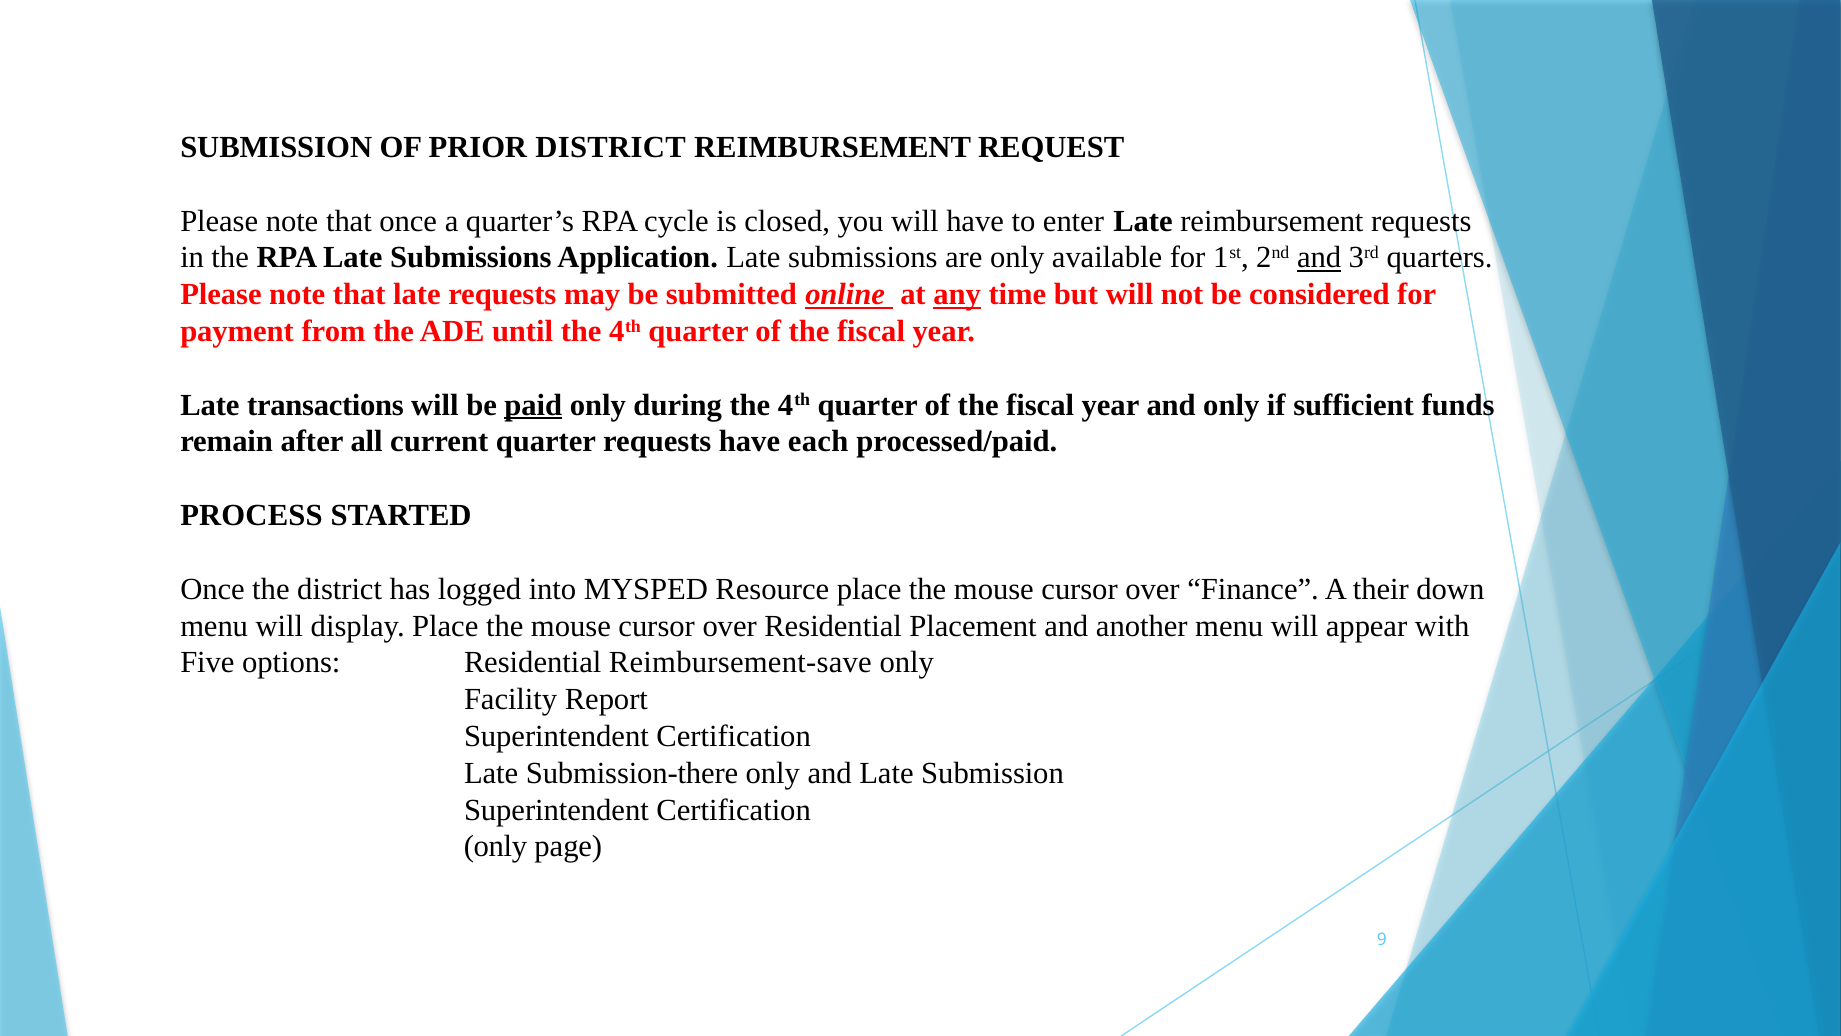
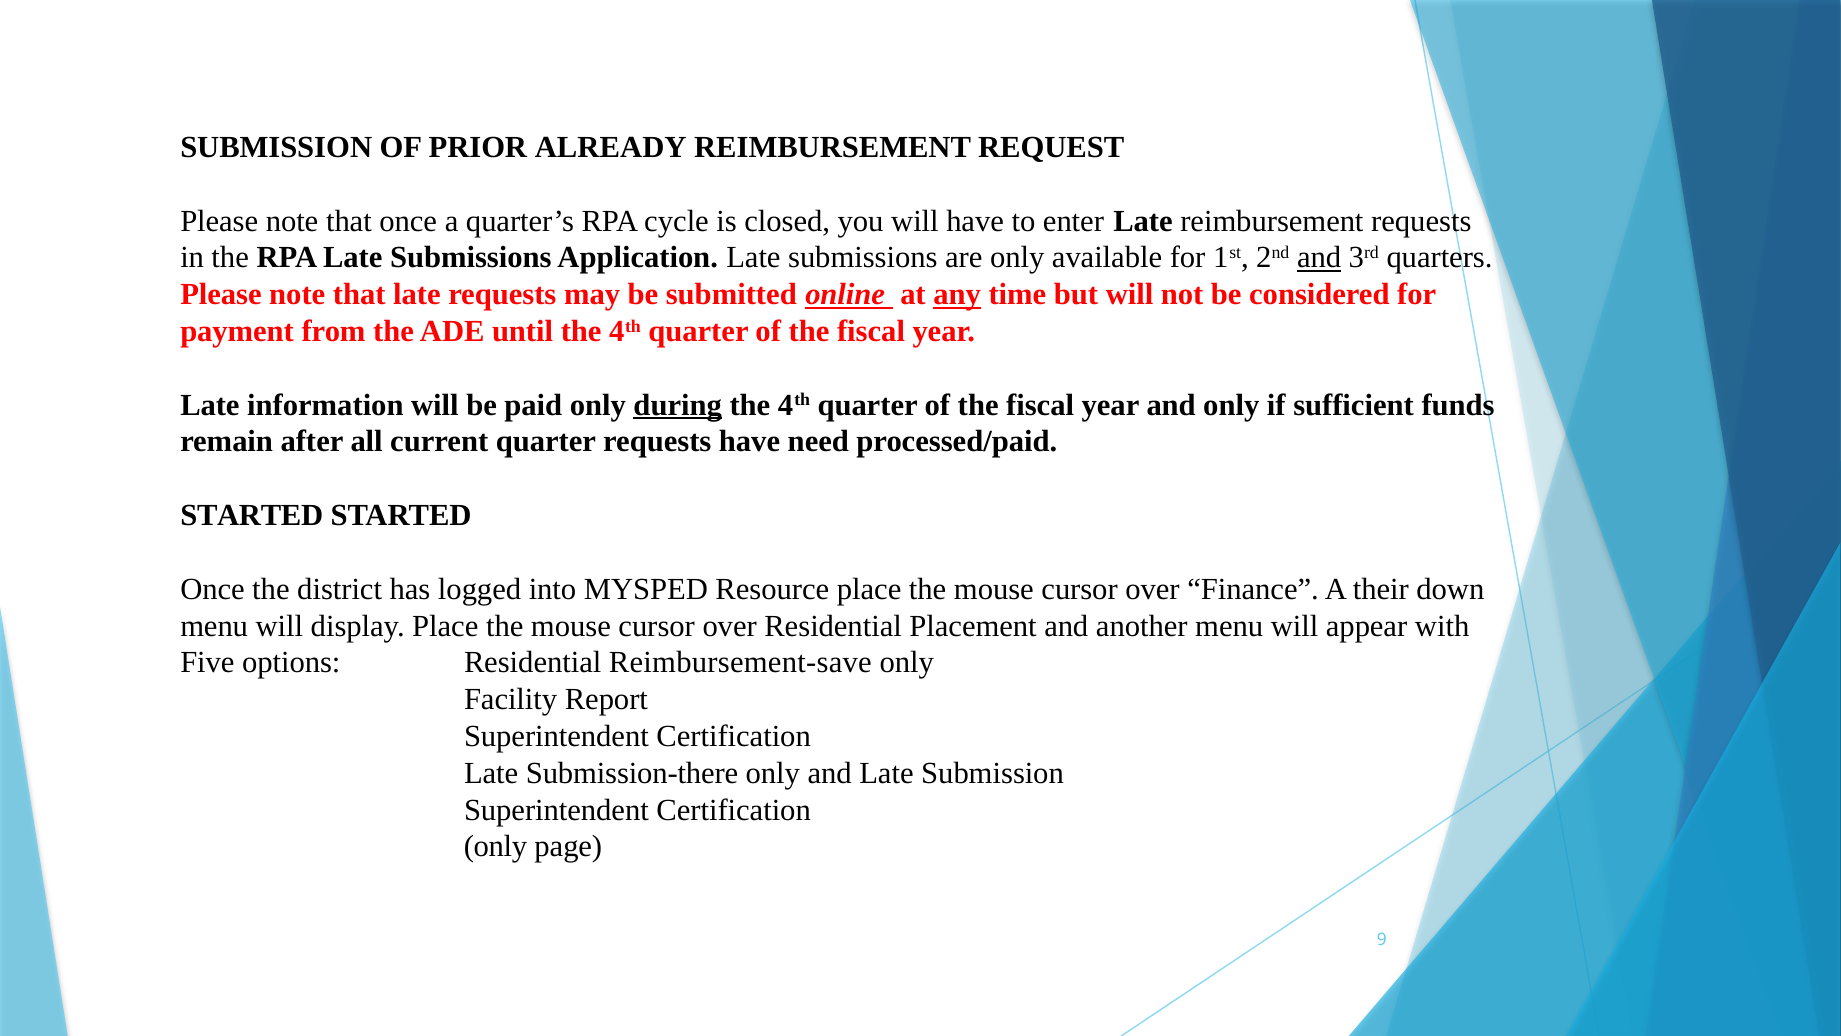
PRIOR DISTRICT: DISTRICT -> ALREADY (611, 147)
transactions: transactions -> information (325, 405)
paid underline: present -> none (533, 405)
during underline: none -> present (678, 405)
each: each -> need (818, 442)
PROCESS: PROCESS -> STARTED (252, 515)
